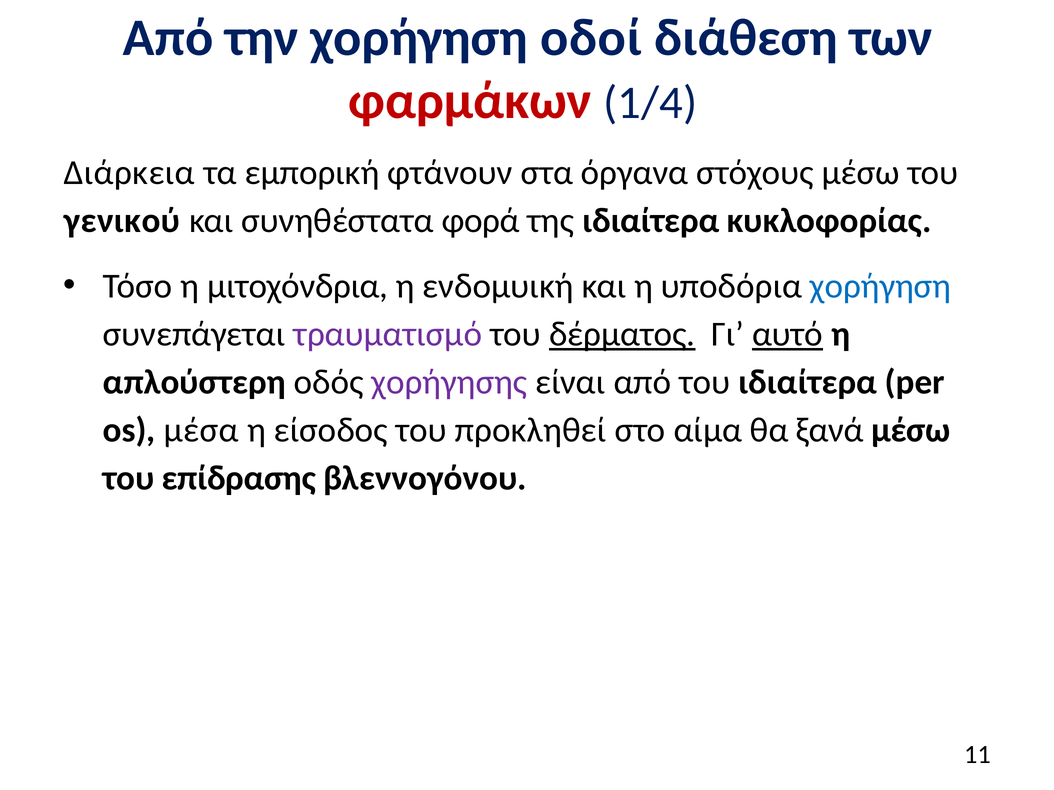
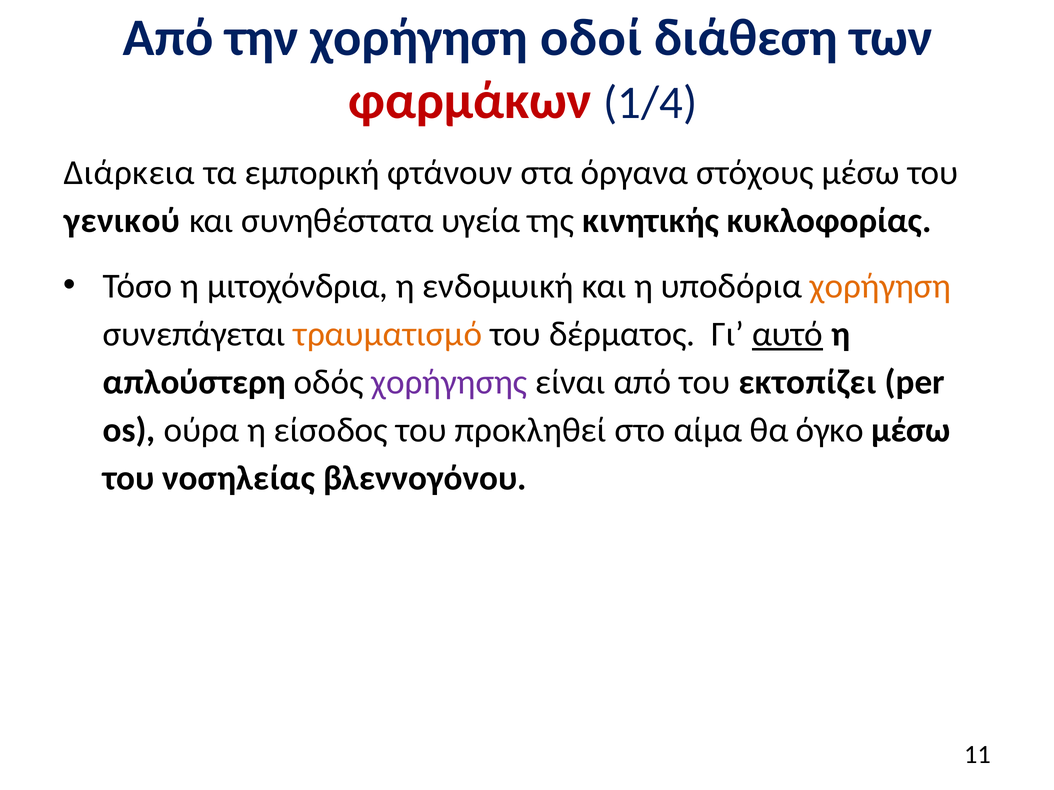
φορά: φορά -> υγεία (481, 221)
της ιδιαίτερα: ιδιαίτερα -> κινητικής (651, 221)
χορήγηση colour: blue -> orange (881, 286)
τραυματισμό colour: purple -> orange (388, 334)
δέρματος underline: present -> none (622, 334)
του ιδιαίτερα: ιδιαίτερα -> εκτοπίζει (807, 382)
μέσα: μέσα -> ούρα (201, 430)
ξανά: ξανά -> όγκο (830, 430)
επίδρασης: επίδρασης -> νοσηλείας (239, 479)
